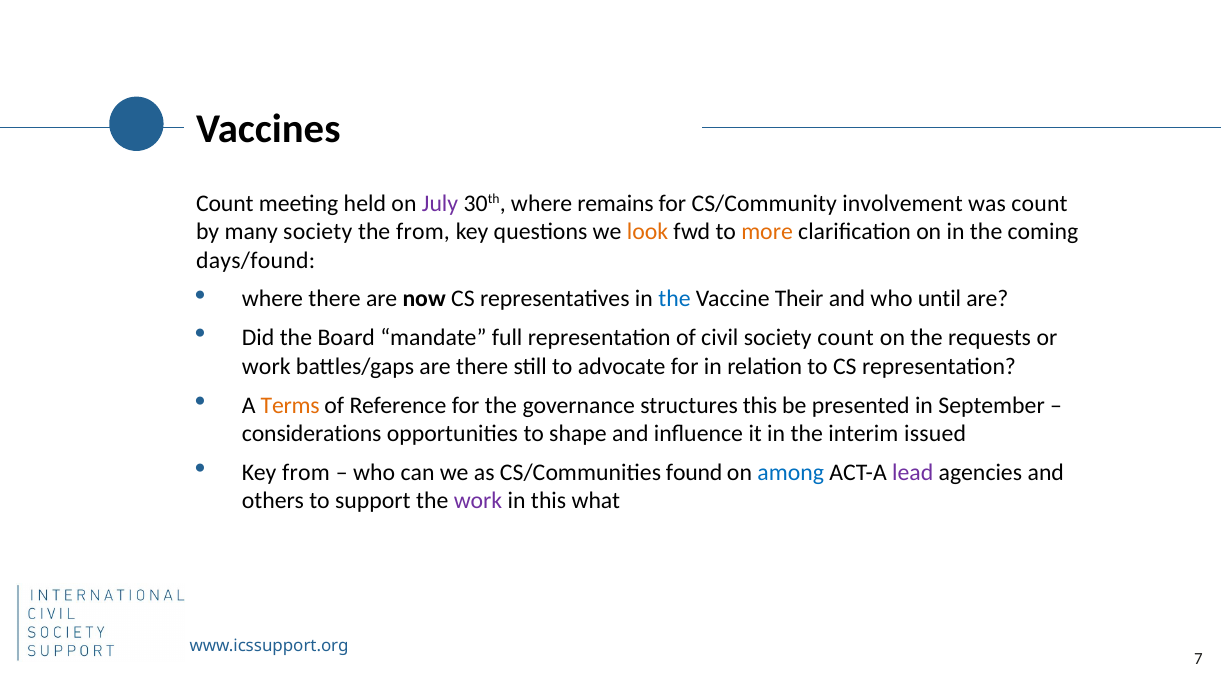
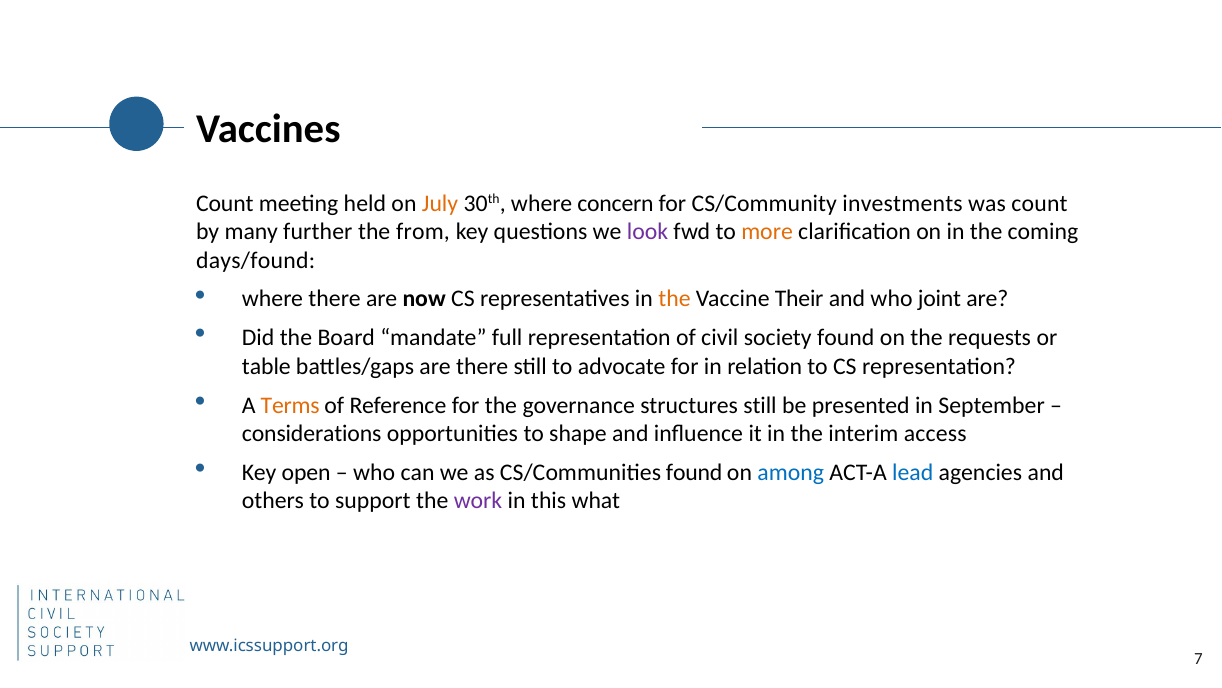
July colour: purple -> orange (440, 203)
remains: remains -> concern (615, 203)
involvement: involvement -> investments (903, 203)
many society: society -> further (318, 232)
look colour: orange -> purple (648, 232)
the colour: blue -> orange (674, 299)
until: until -> joint (939, 299)
society count: count -> found (846, 338)
work: work -> table (266, 366)
structures this: this -> still (760, 405)
issued: issued -> access (935, 433)
Key from: from -> open (306, 472)
lead colour: purple -> blue (913, 472)
